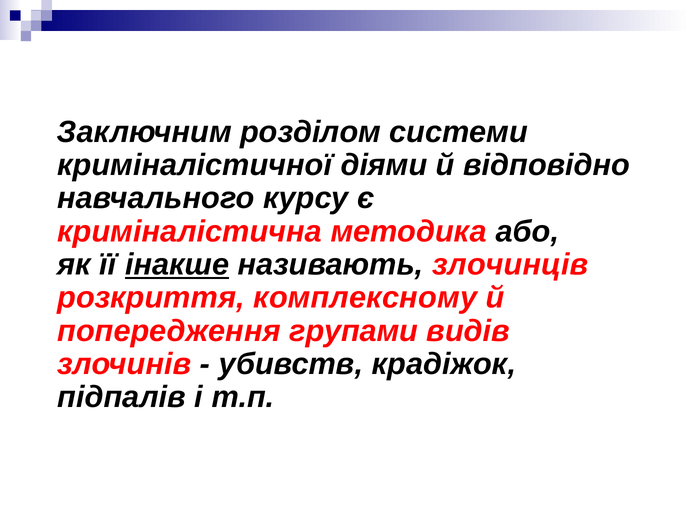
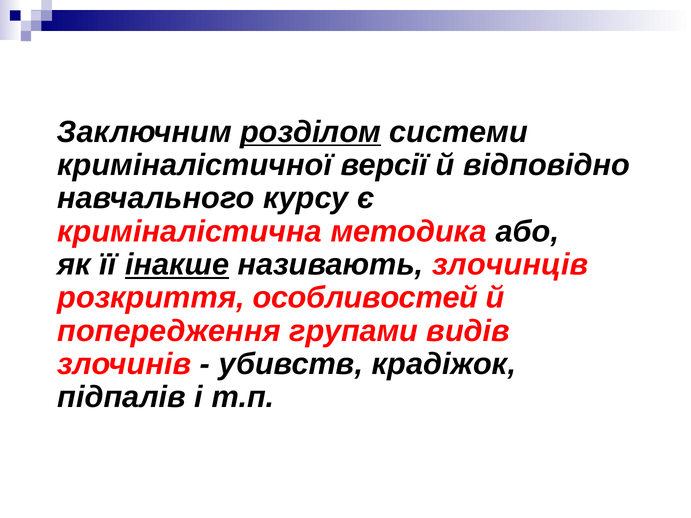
розділом underline: none -> present (311, 132)
діями: діями -> версії (384, 165)
комплексному: комплексному -> особливостей (365, 298)
